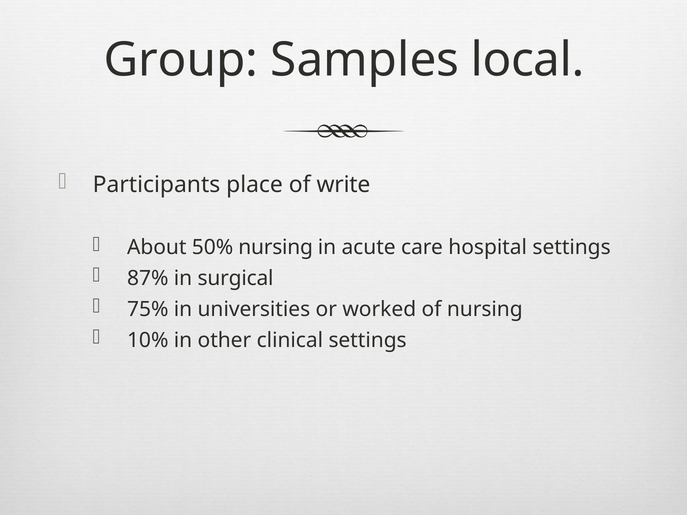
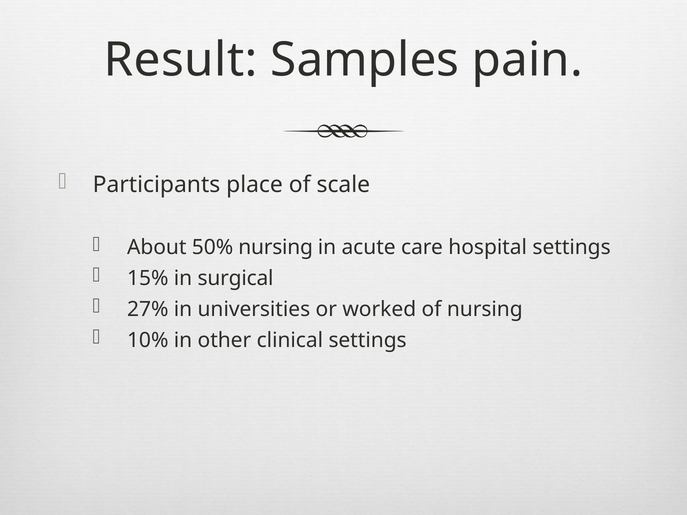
Group: Group -> Result (181, 60)
local: local -> pain (527, 60)
write: write -> scale (343, 185)
87%: 87% -> 15% (148, 279)
75%: 75% -> 27% (148, 309)
